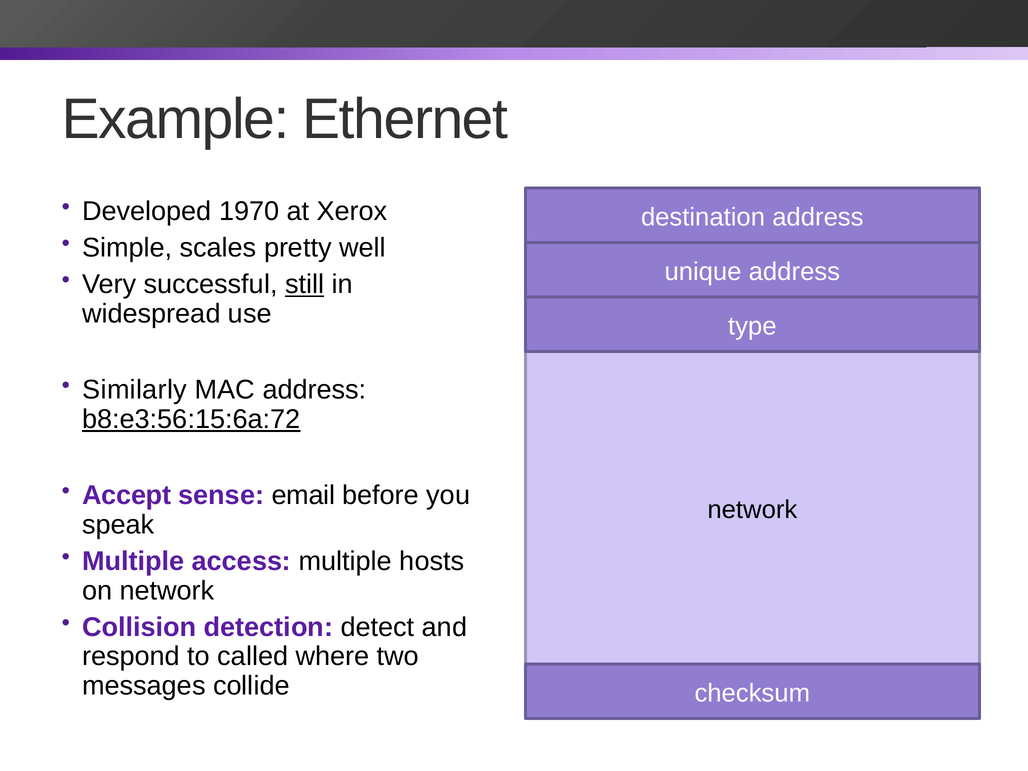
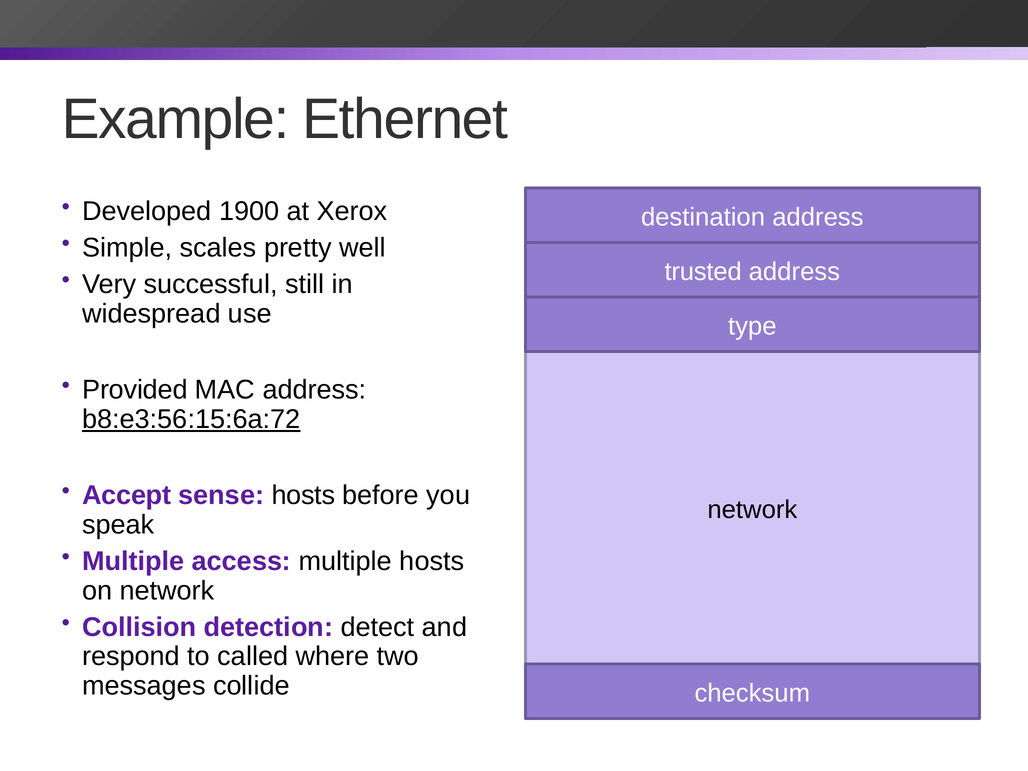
1970: 1970 -> 1900 (249, 211)
unique: unique -> trusted (703, 272)
still underline: present -> none (305, 284)
Similarly: Similarly -> Provided (135, 390)
sense email: email -> hosts (303, 496)
